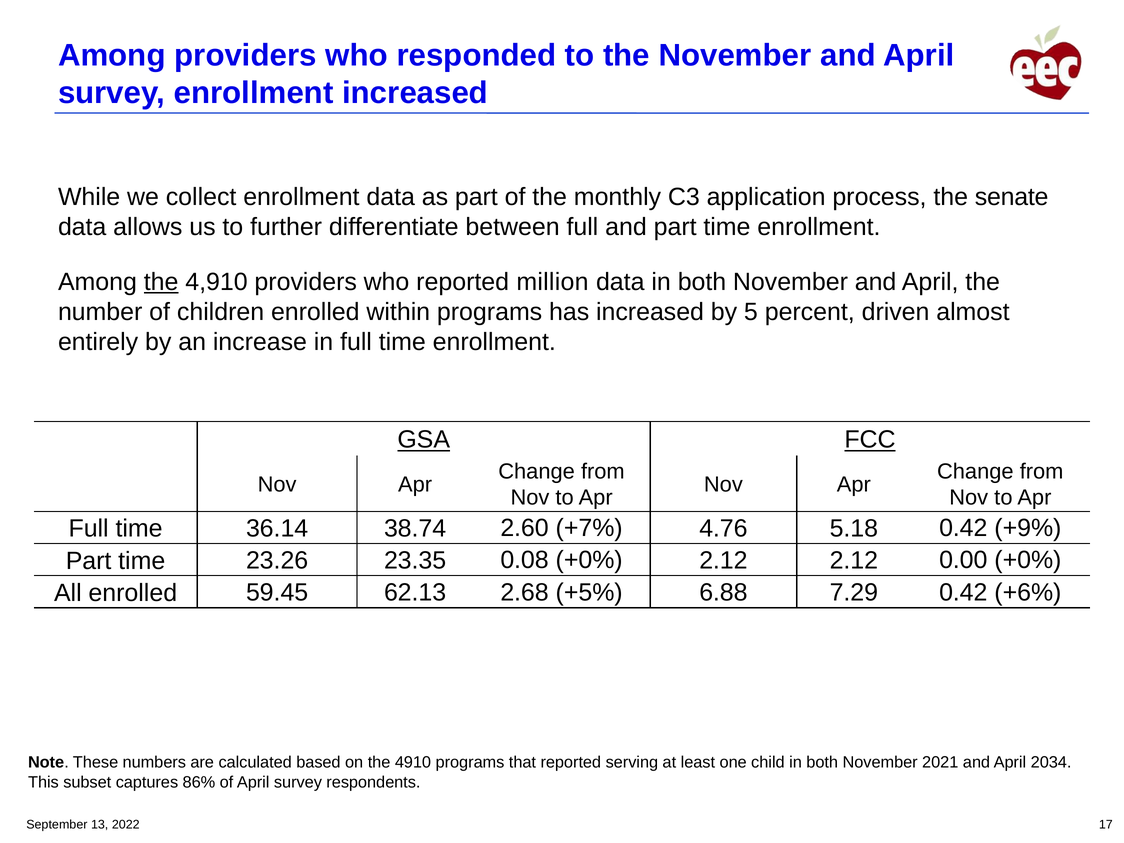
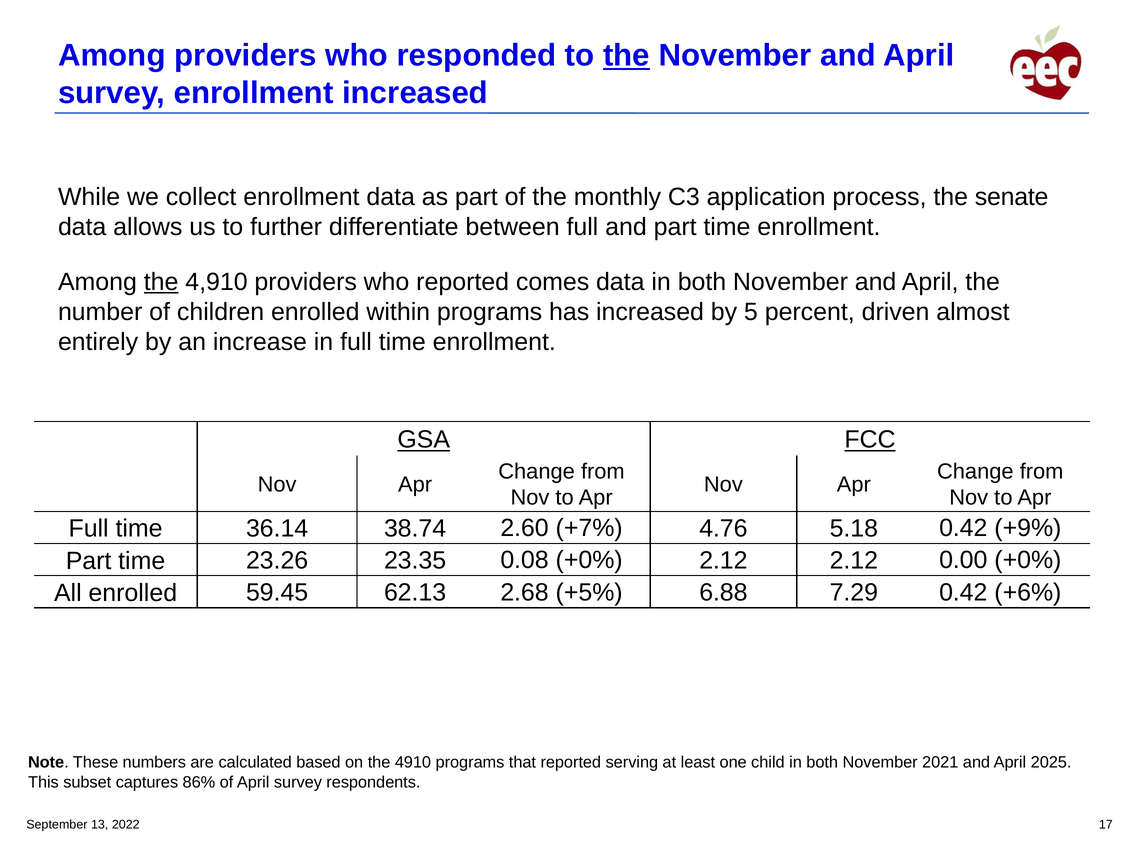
the underline: none -> present (626, 55)
million: million -> comes (553, 282)
2034: 2034 -> 2025 (1051, 762)
